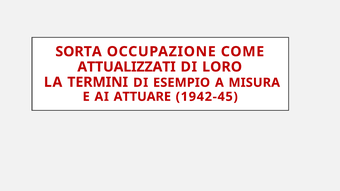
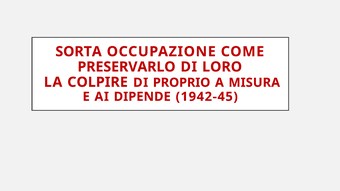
ATTUALIZZATI: ATTUALIZZATI -> PRESERVARLO (127, 67)
TERMINI: TERMINI -> COLPIRE (98, 82)
ESEMPIO: ESEMPIO -> PROPRIO (182, 83)
ATTUARE: ATTUARE -> DIPENDE (142, 97)
